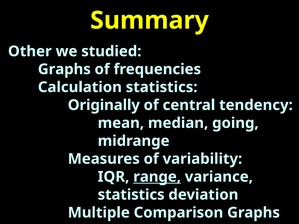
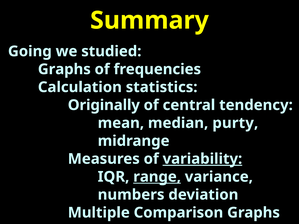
Other: Other -> Going (30, 51)
going: going -> purty (235, 123)
variability underline: none -> present (202, 159)
statistics: statistics -> numbers (131, 195)
